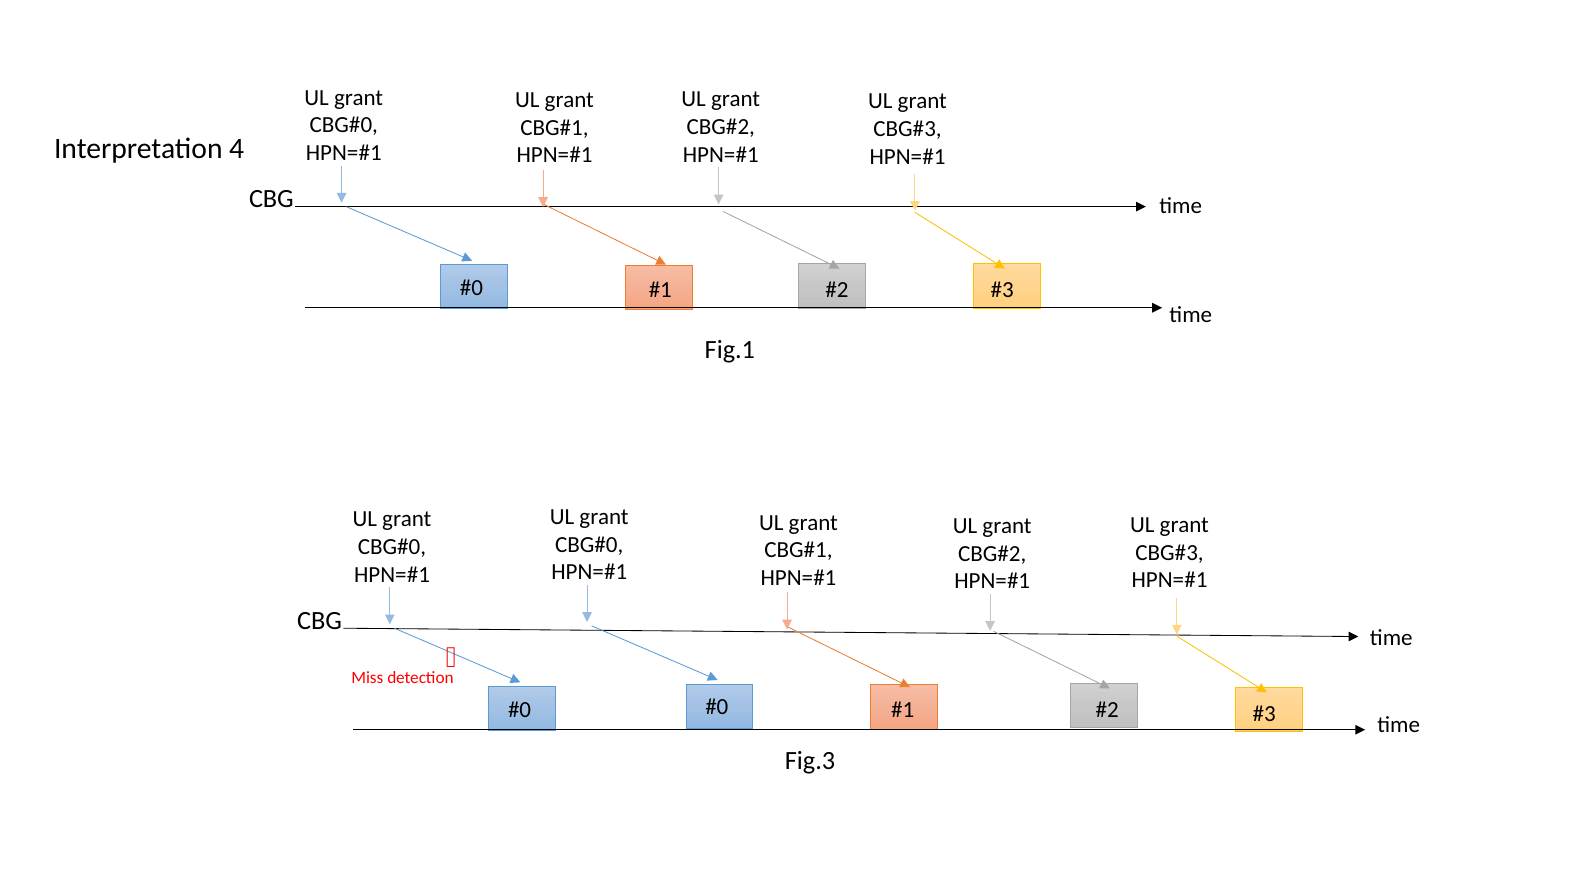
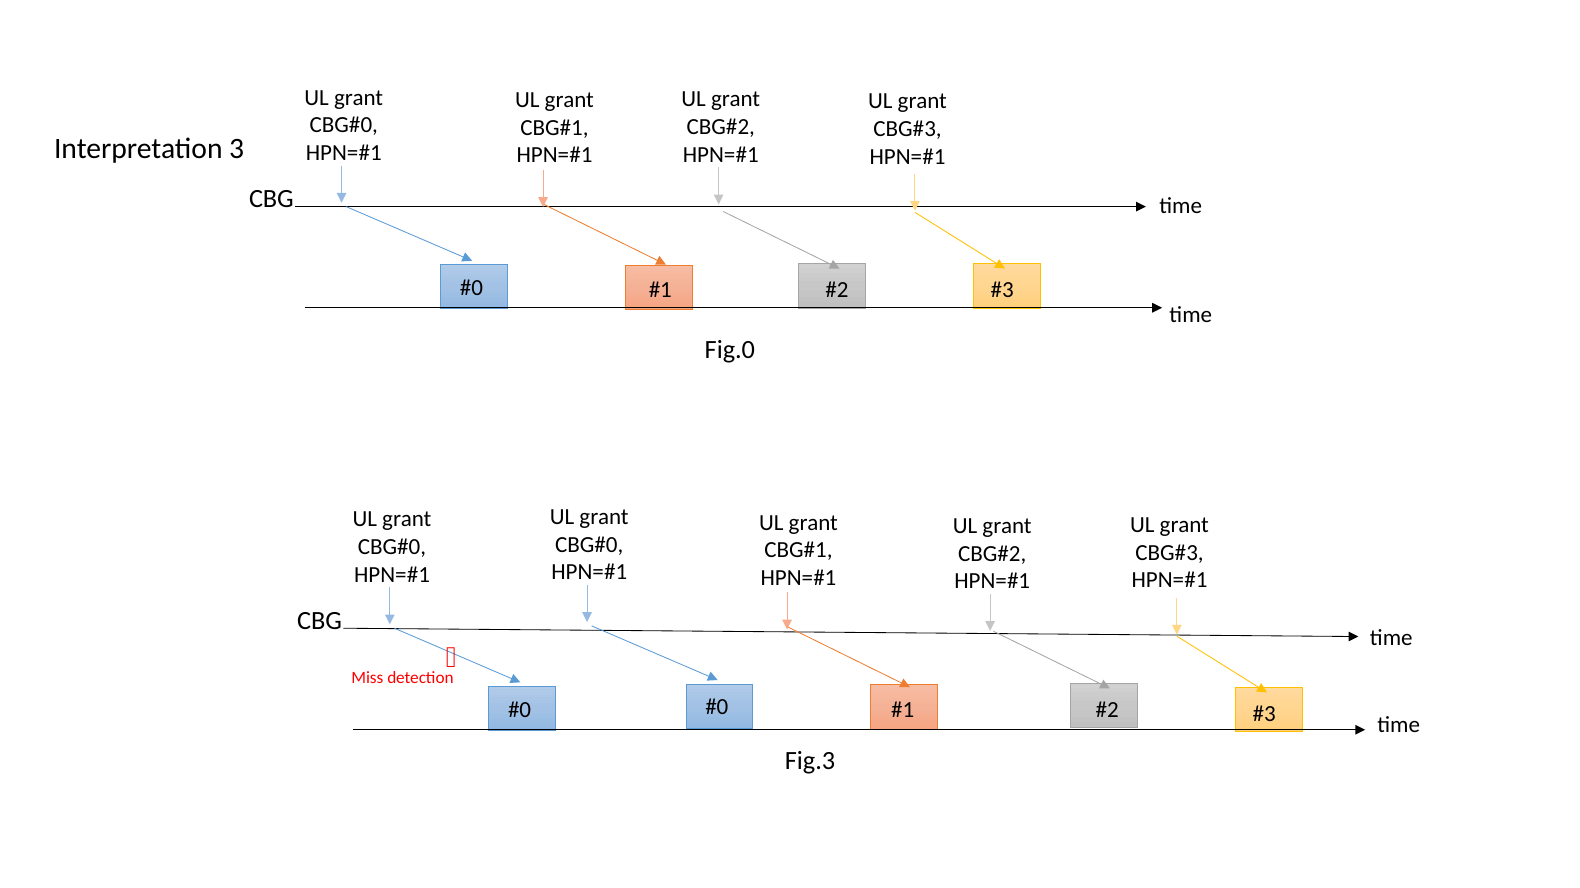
4: 4 -> 3 (237, 148)
Fig.1: Fig.1 -> Fig.0 (730, 351)
